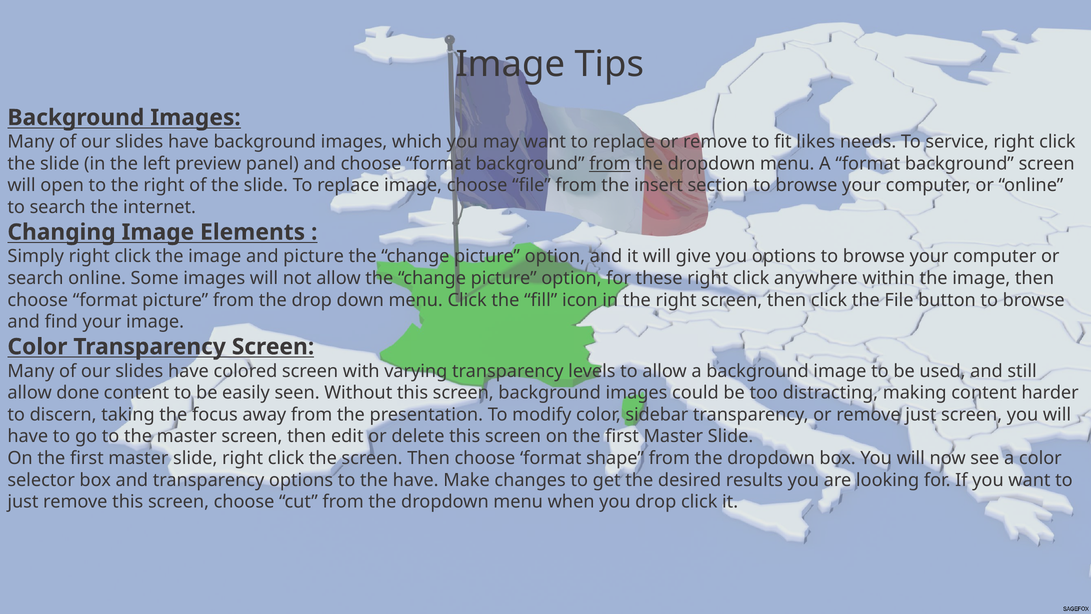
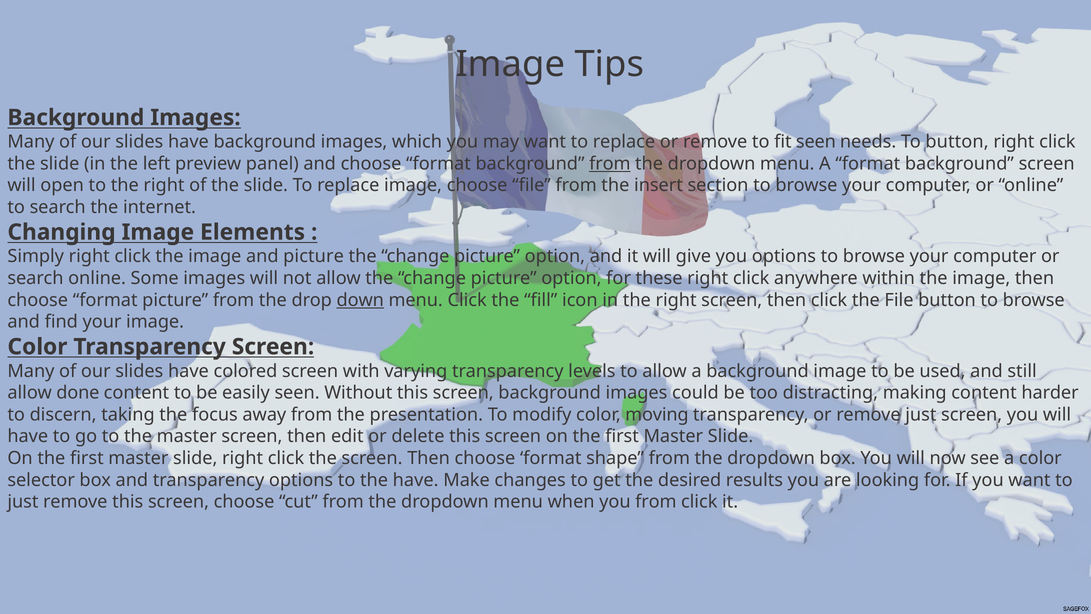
fit likes: likes -> seen (816, 142)
To service: service -> button (957, 142)
down underline: none -> present (360, 300)
sidebar: sidebar -> moving (657, 414)
you drop: drop -> from (656, 502)
